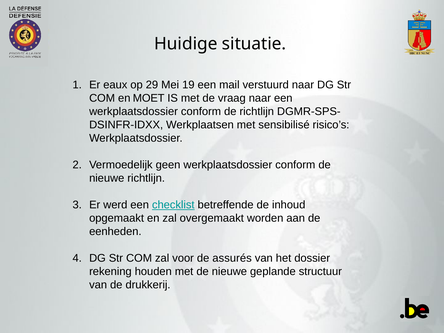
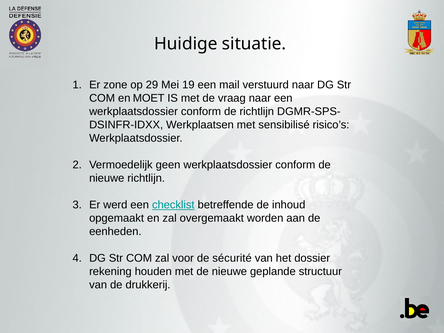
eaux: eaux -> zone (115, 85)
assurés: assurés -> sécurité (232, 258)
